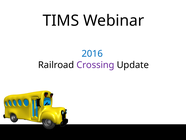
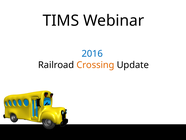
Crossing colour: purple -> orange (95, 65)
